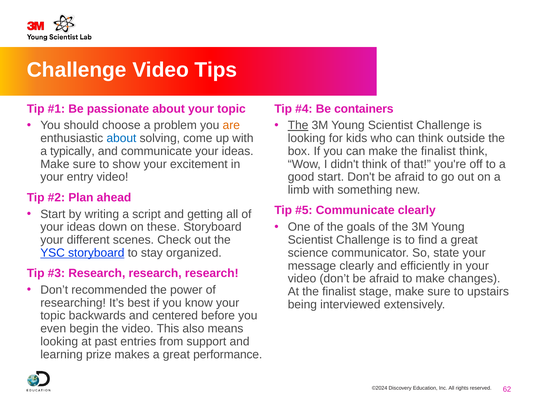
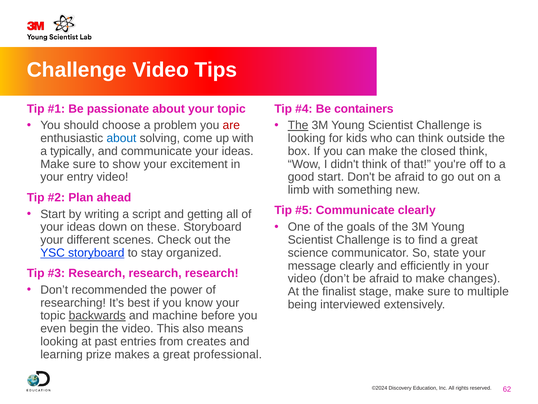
are colour: orange -> red (231, 125)
make the finalist: finalist -> closed (438, 151)
upstairs: upstairs -> multiple (488, 291)
backwards underline: none -> present (97, 315)
centered: centered -> machine (175, 315)
support: support -> creates (206, 341)
performance: performance -> professional (228, 354)
